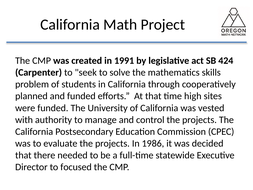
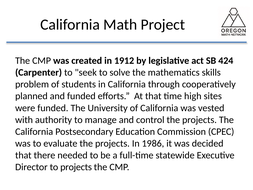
1991: 1991 -> 1912 (124, 61)
to focused: focused -> projects (76, 167)
